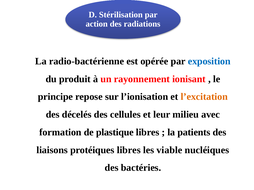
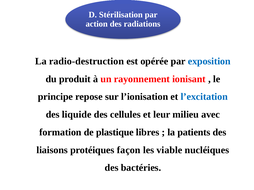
radio-bactérienne: radio-bactérienne -> radio-destruction (86, 61)
l’excitation colour: orange -> blue (204, 97)
décelés: décelés -> liquide (77, 115)
protéiques libres: libres -> façon (129, 150)
